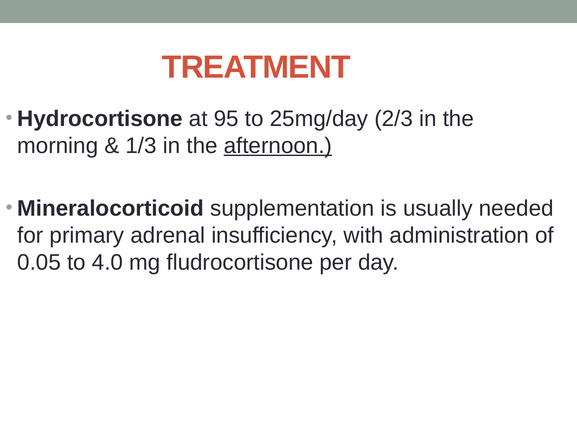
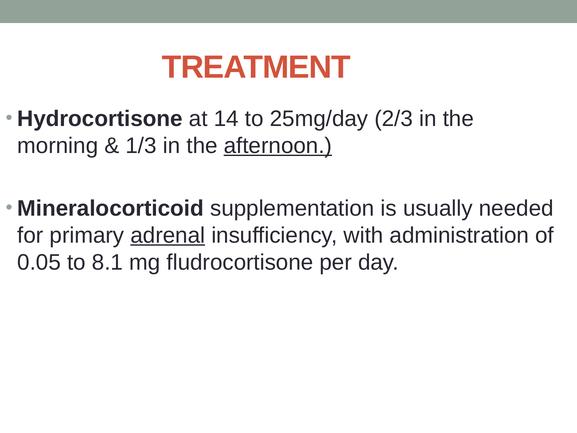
95: 95 -> 14 (226, 119)
adrenal underline: none -> present (168, 235)
4.0: 4.0 -> 8.1 (107, 262)
